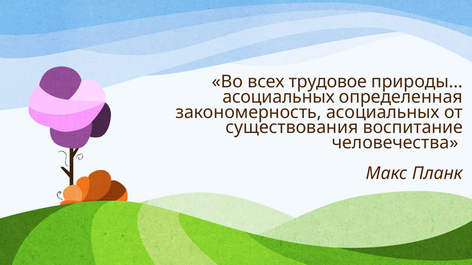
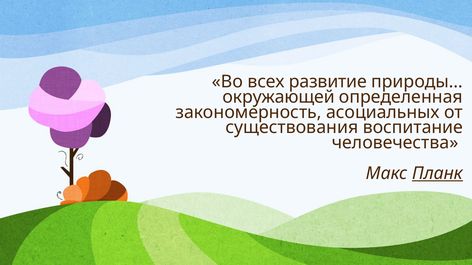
трудовое: трудовое -> развитие (328, 82)
асоциальных: асоциальных -> окружающей (279, 97)
Планк underline: none -> present (437, 174)
